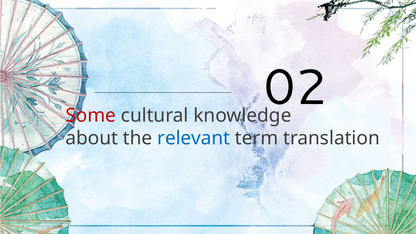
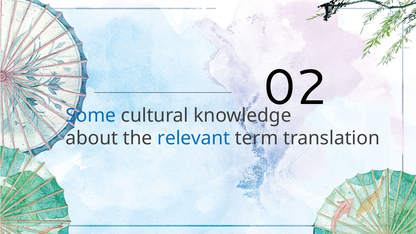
Some colour: red -> blue (91, 115)
